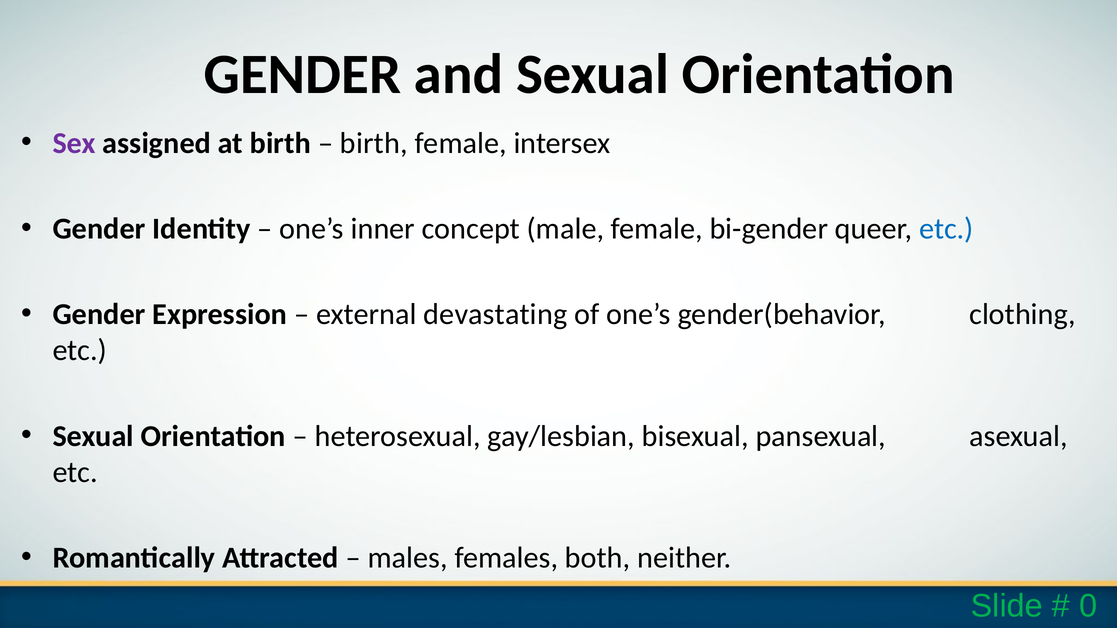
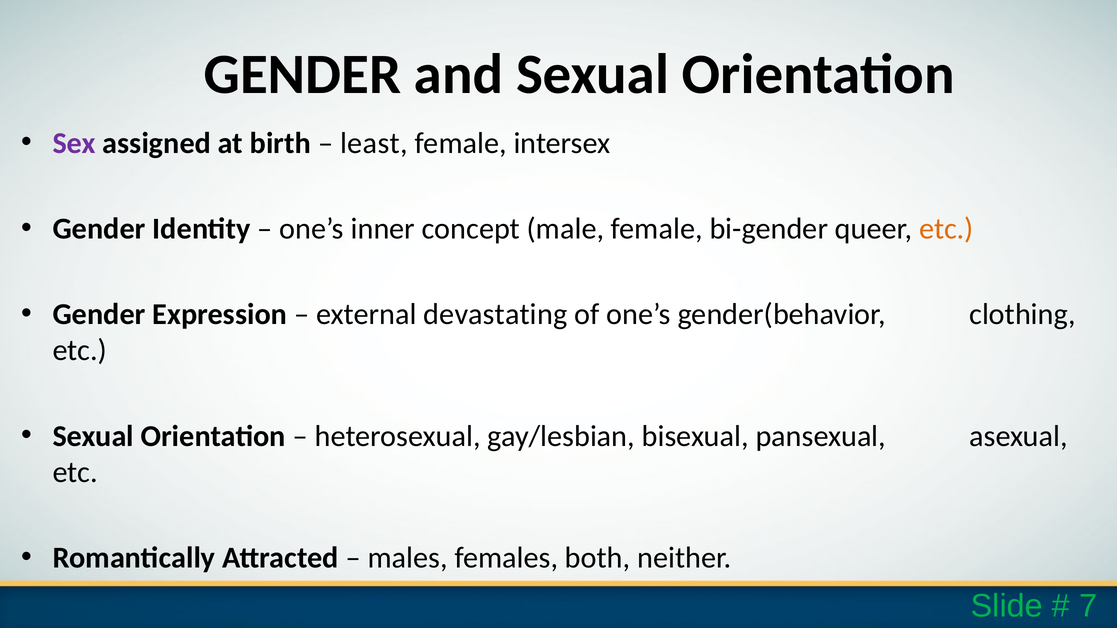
birth: birth -> least (374, 143)
etc colour: blue -> orange (946, 229)
0: 0 -> 7 (1088, 606)
